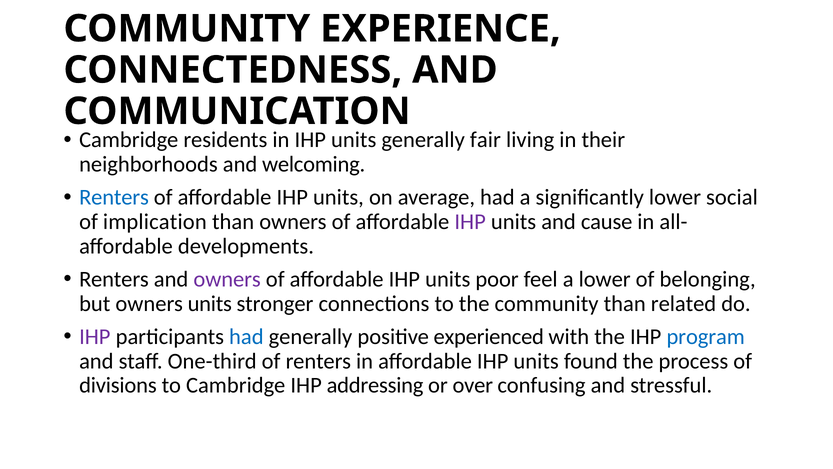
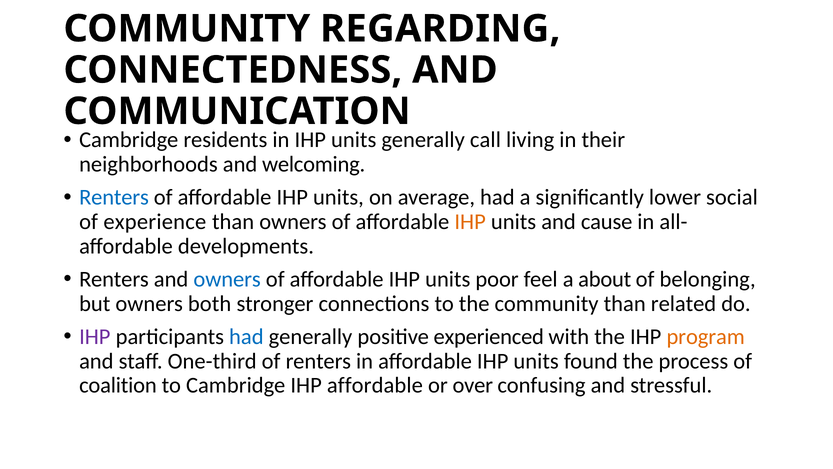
EXPERIENCE: EXPERIENCE -> REGARDING (440, 29)
fair: fair -> call (485, 140)
implication: implication -> experience (155, 222)
IHP colour: purple -> orange (470, 222)
owners colour: purple -> blue (227, 279)
a lower: lower -> about (605, 279)
owners units: units -> both (210, 303)
program colour: blue -> orange (706, 336)
divisions: divisions -> coalition (118, 385)
IHP addressing: addressing -> affordable (375, 385)
